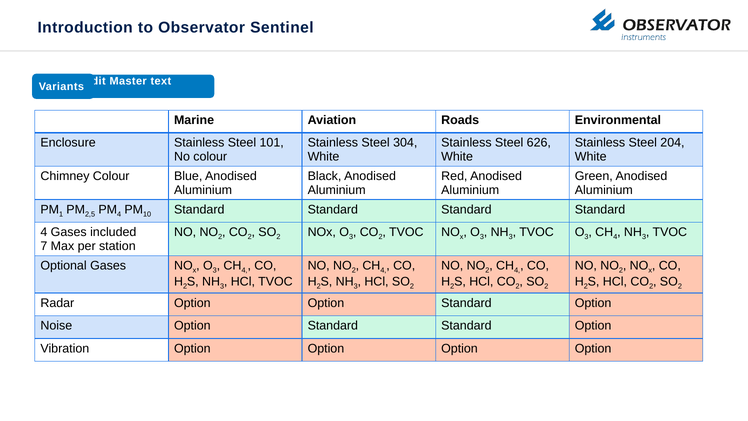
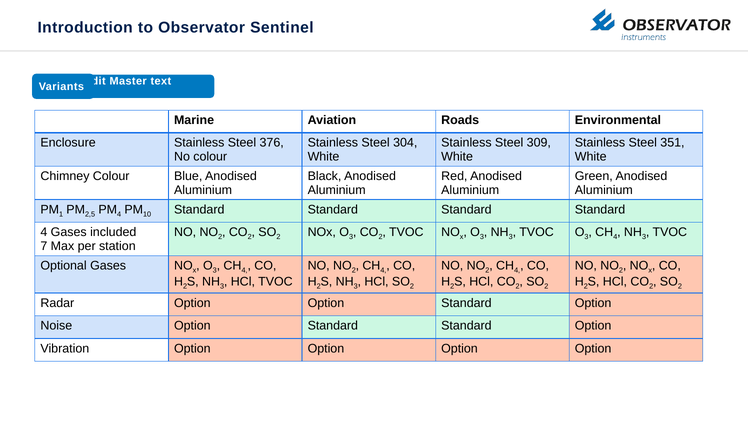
101: 101 -> 376 (272, 143)
626: 626 -> 309 (539, 143)
204: 204 -> 351 (672, 143)
